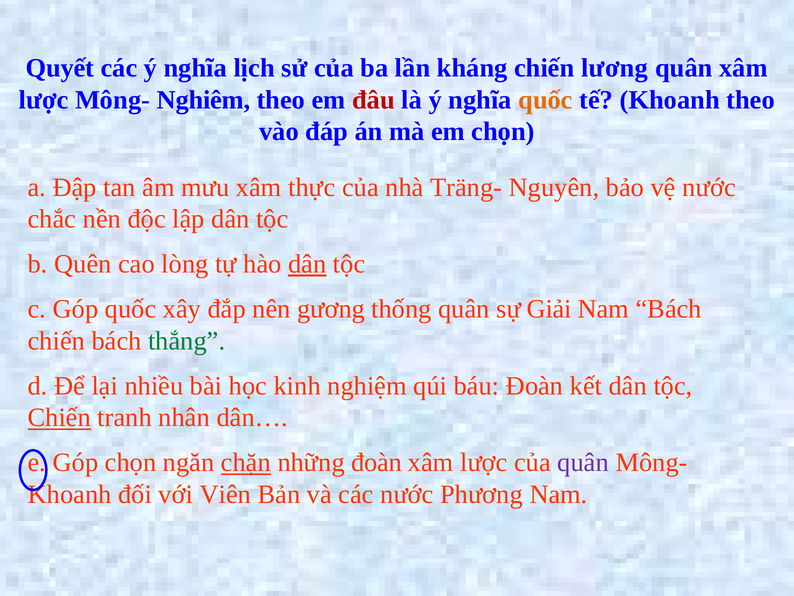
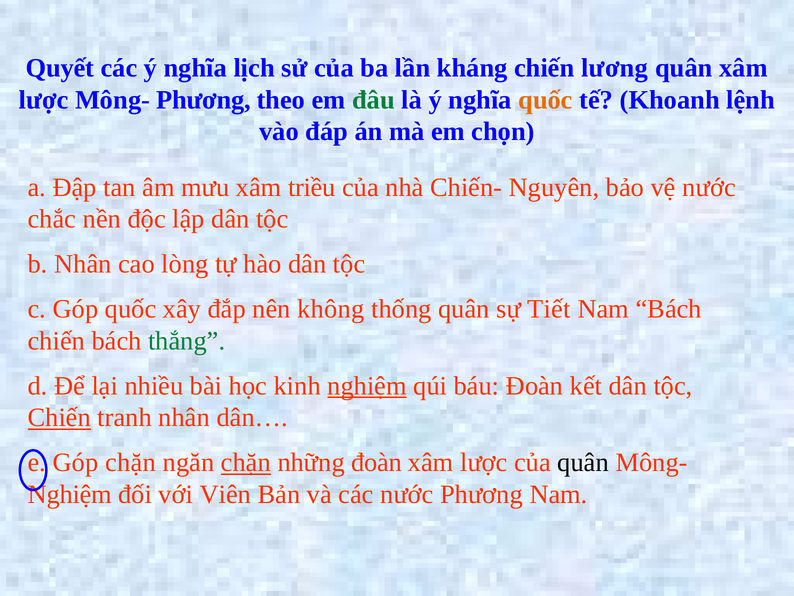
Mông- Nghiêm: Nghiêm -> Phương (203, 100)
đâu colour: red -> green (373, 100)
Khoanh theo: theo -> lệnh (751, 100)
thực: thực -> triều (312, 187)
Träng-: Träng- -> Chiến- (466, 187)
b Quên: Quên -> Nhân (83, 264)
dân underline: present -> none (307, 264)
gương: gương -> không (331, 309)
Giải: Giải -> Tiết (549, 309)
nghiệm underline: none -> present (367, 386)
Góp chọn: chọn -> chặn (130, 462)
quân colour: purple -> black (583, 462)
Khoanh: Khoanh -> Nghiệm (70, 494)
